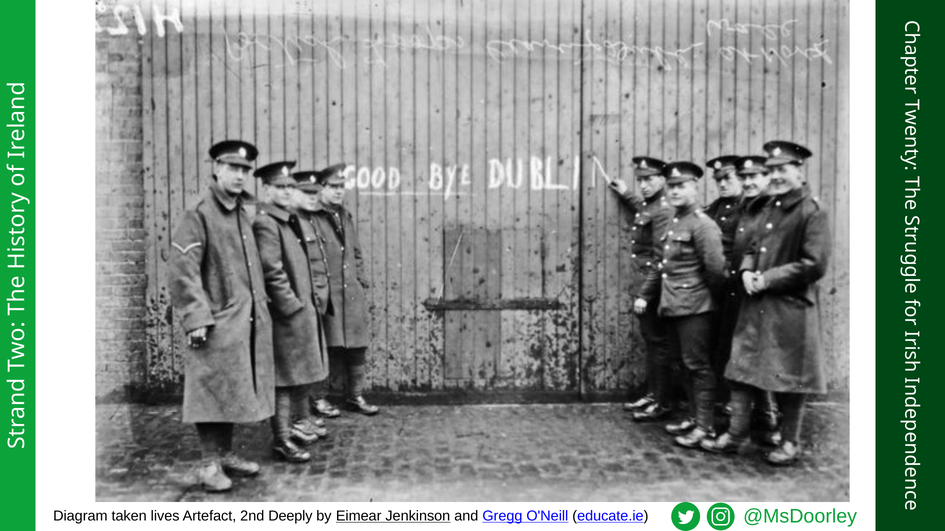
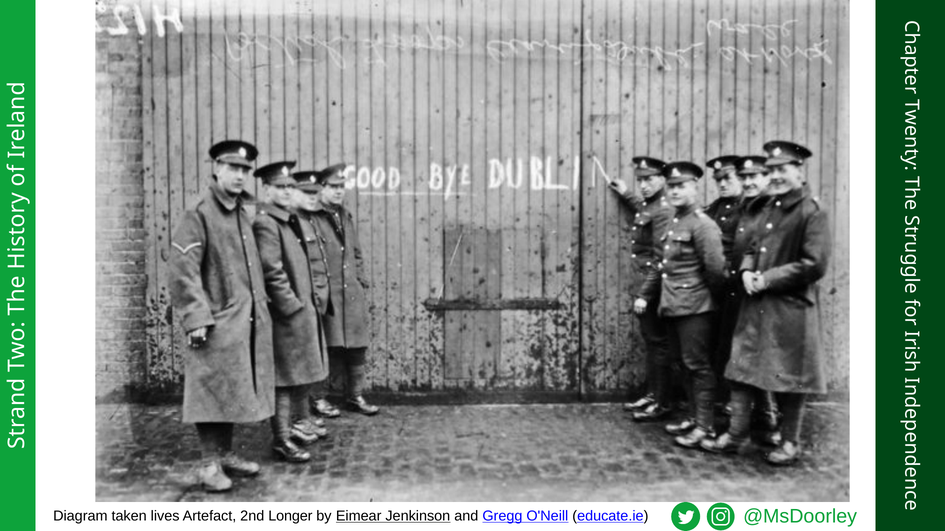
Deeply: Deeply -> Longer (290, 517)
